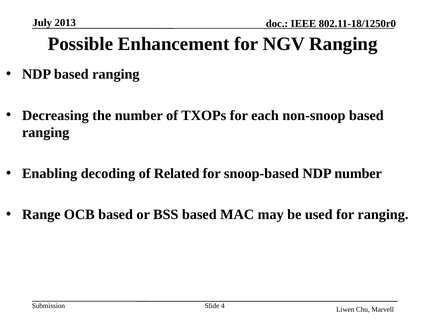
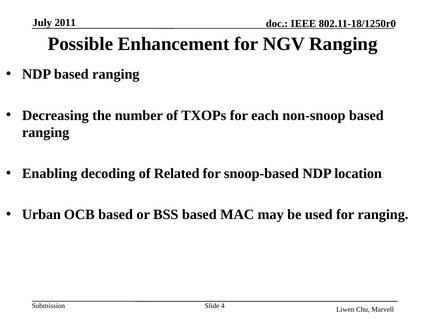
2013: 2013 -> 2011 (65, 23)
NDP number: number -> location (358, 174)
Range: Range -> Urban (41, 215)
